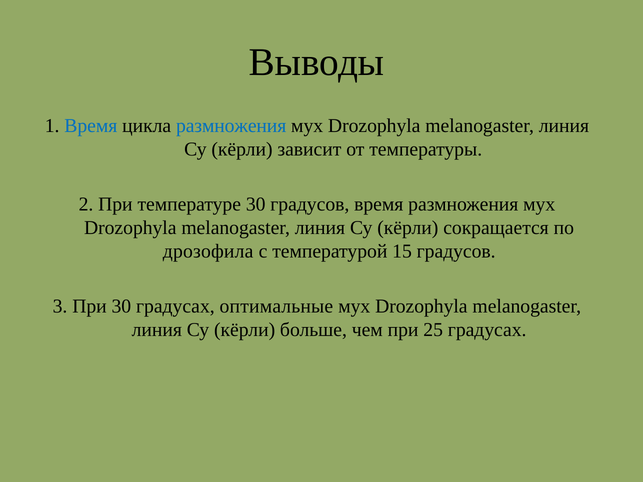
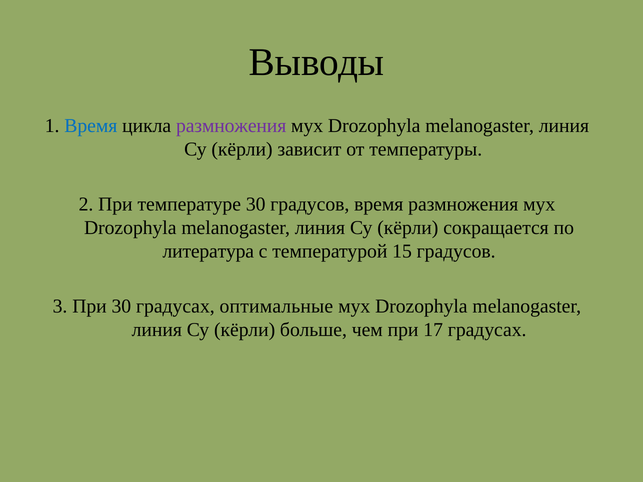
размножения colour: blue -> purple (231, 126)
дрозофила: дрозофила -> литература (208, 251)
25: 25 -> 17 (433, 330)
